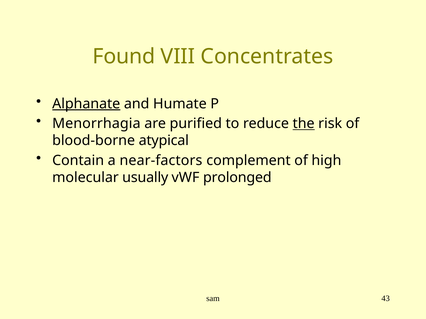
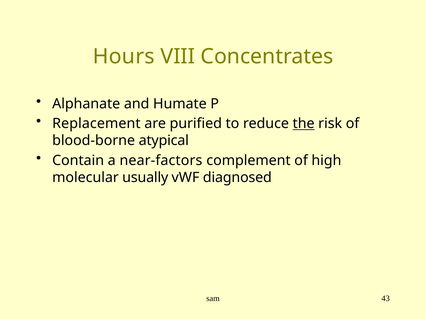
Found: Found -> Hours (124, 57)
Alphanate underline: present -> none (86, 104)
Menorrhagia: Menorrhagia -> Replacement (96, 124)
prolonged: prolonged -> diagnosed (237, 178)
